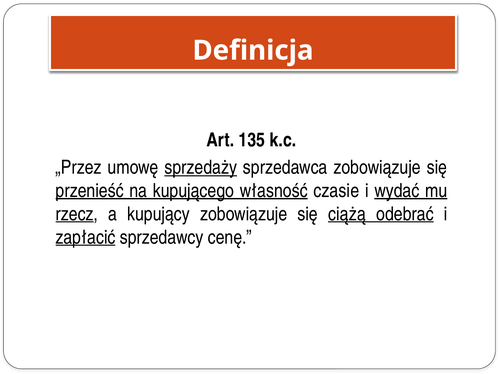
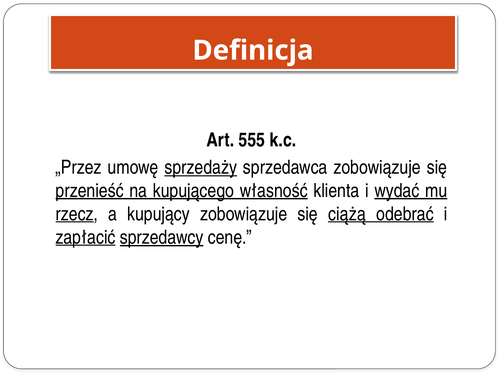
135: 135 -> 555 (252, 140)
czasie: czasie -> klienta (336, 191)
sprzedawcy underline: none -> present (162, 237)
